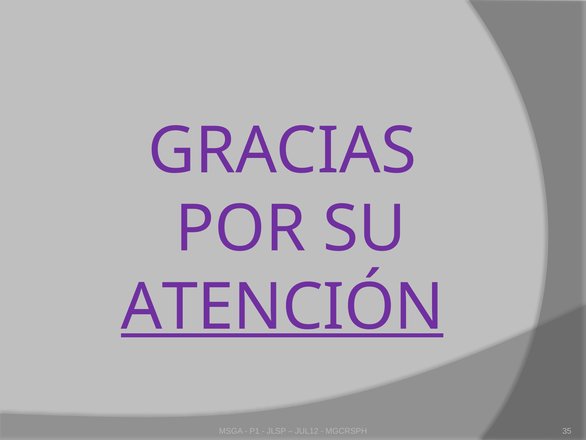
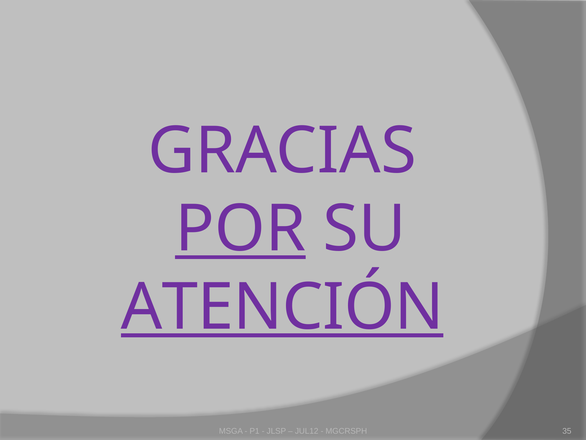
POR underline: none -> present (240, 229)
